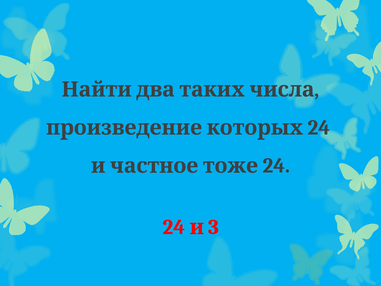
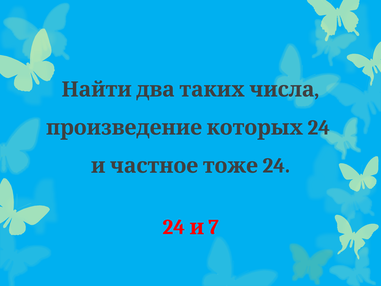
3: 3 -> 7 (214, 227)
